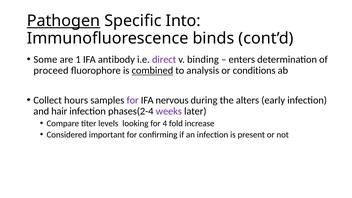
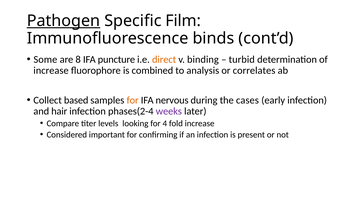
Into: Into -> Film (183, 21)
1: 1 -> 8 (78, 60)
antibody: antibody -> puncture (116, 60)
direct colour: purple -> orange (164, 60)
enters: enters -> turbid (242, 60)
proceed: proceed -> increase (51, 71)
combined underline: present -> none (152, 71)
conditions: conditions -> correlates (254, 71)
hours: hours -> based (76, 100)
for colour: purple -> orange (133, 100)
alters: alters -> cases (247, 100)
